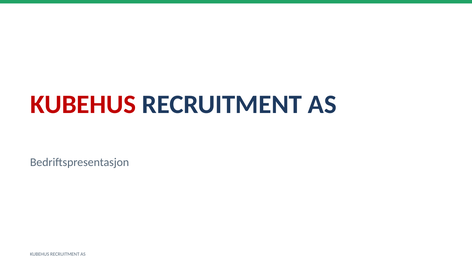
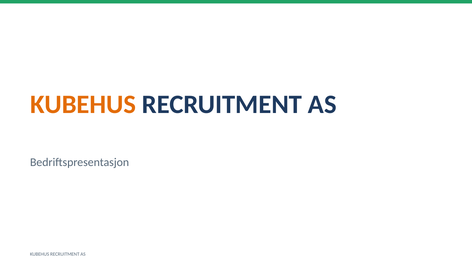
KUBEHUS colour: red -> orange (83, 105)
